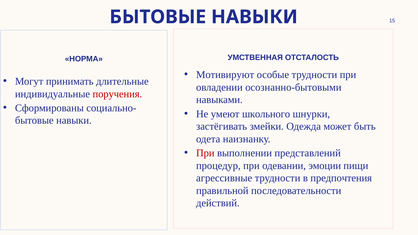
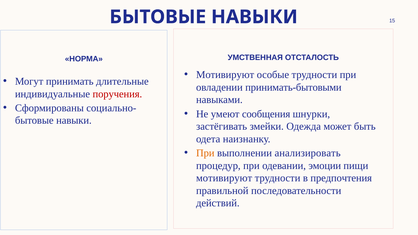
осознанно-бытовыми: осознанно-бытовыми -> принимать-бытовыми (293, 87)
школьного: школьного -> сообщения (266, 114)
При colour: red -> orange (205, 153)
представлений: представлений -> анализировать (308, 153)
агрессивные: агрессивные -> мотивируют (224, 178)
